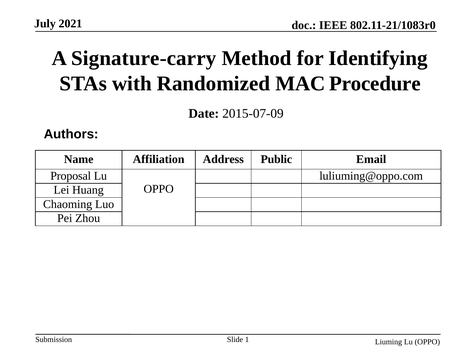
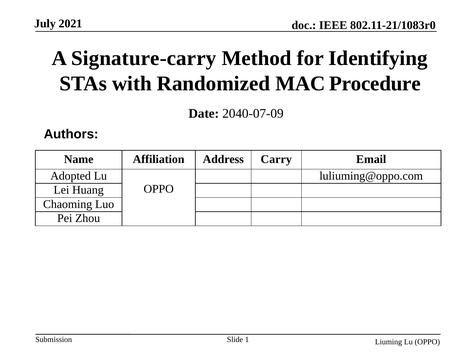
2015-07-09: 2015-07-09 -> 2040-07-09 (253, 113)
Public: Public -> Carry (276, 159)
Proposal: Proposal -> Adopted (71, 176)
